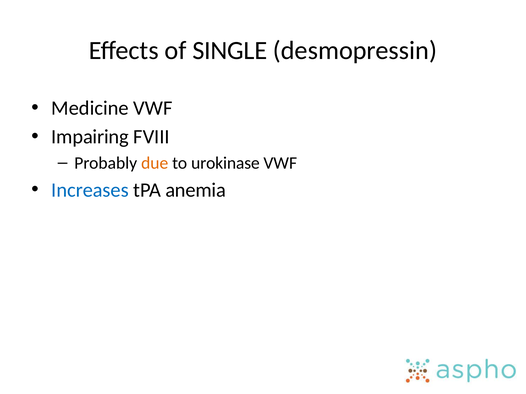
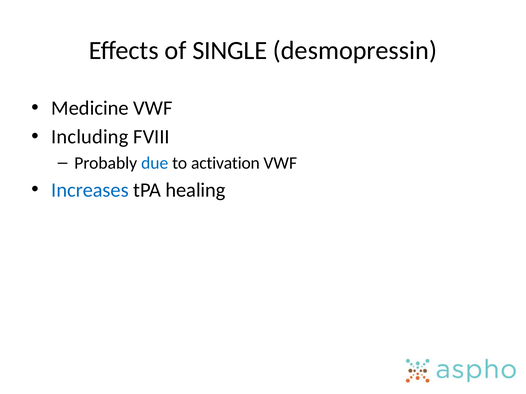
Impairing: Impairing -> Including (90, 137)
due colour: orange -> blue (155, 163)
urokinase: urokinase -> activation (225, 163)
anemia: anemia -> healing (196, 190)
